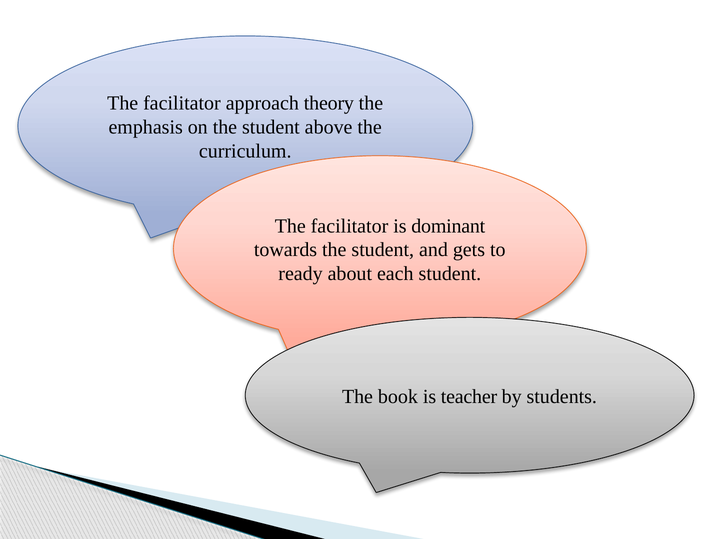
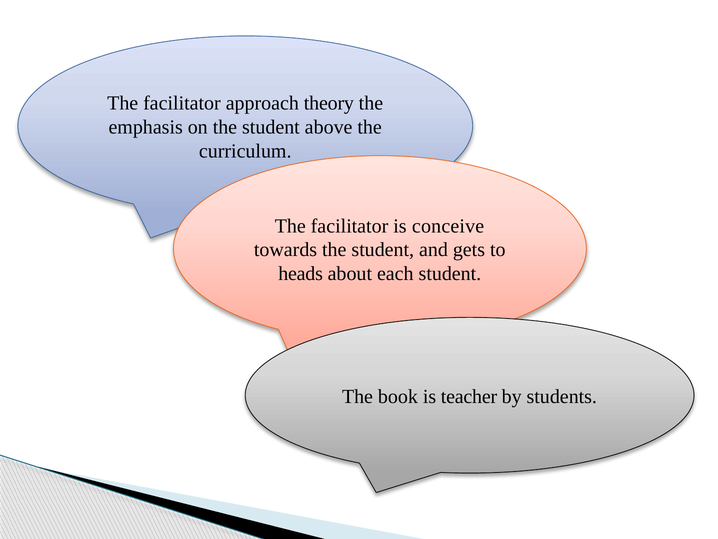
dominant: dominant -> conceive (448, 226)
ready: ready -> heads (301, 274)
